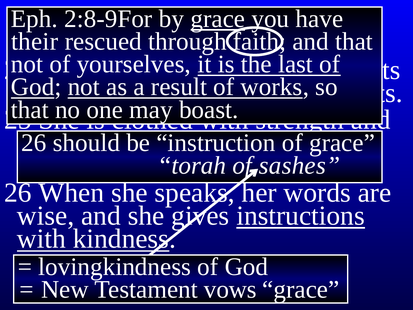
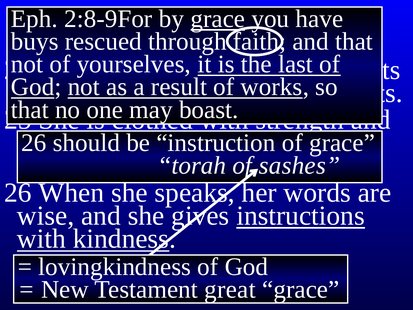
their: their -> buys (35, 41)
vows: vows -> great (230, 289)
